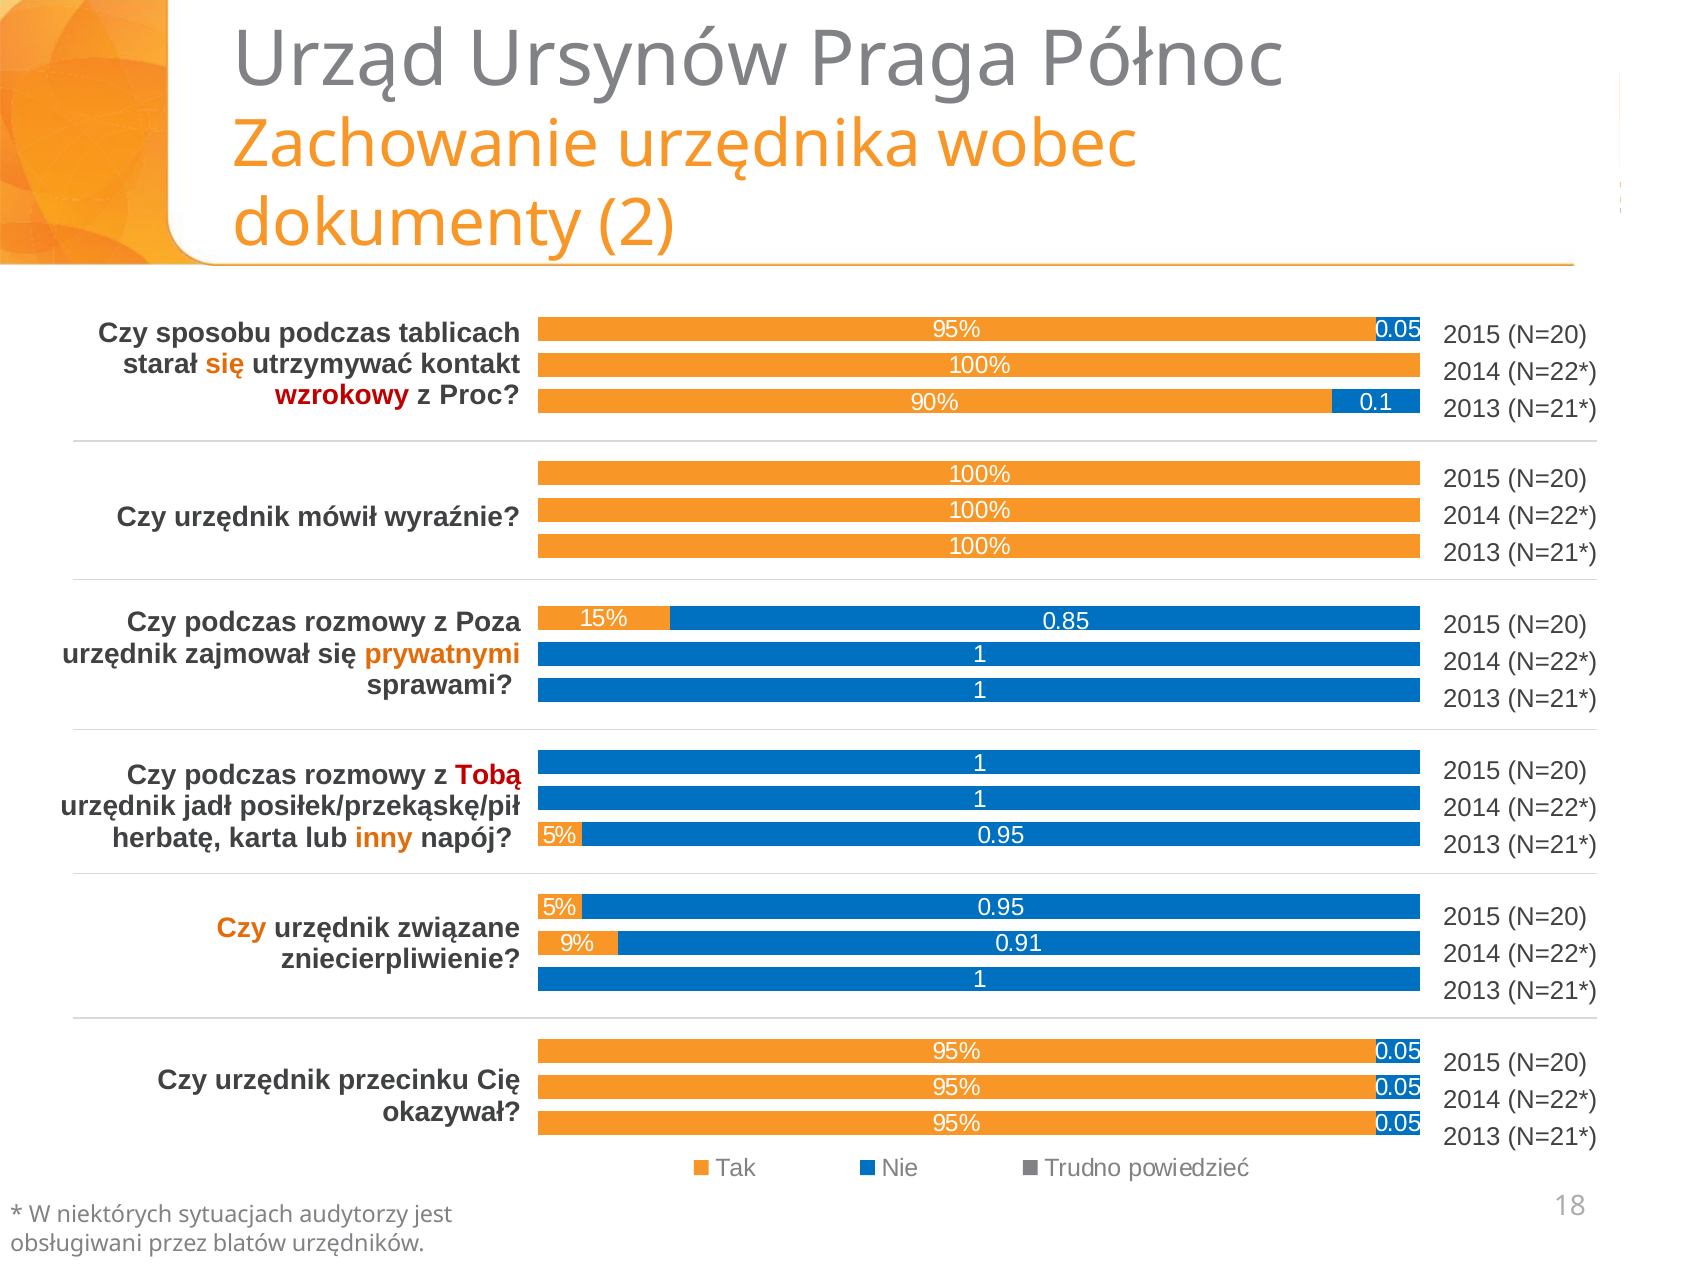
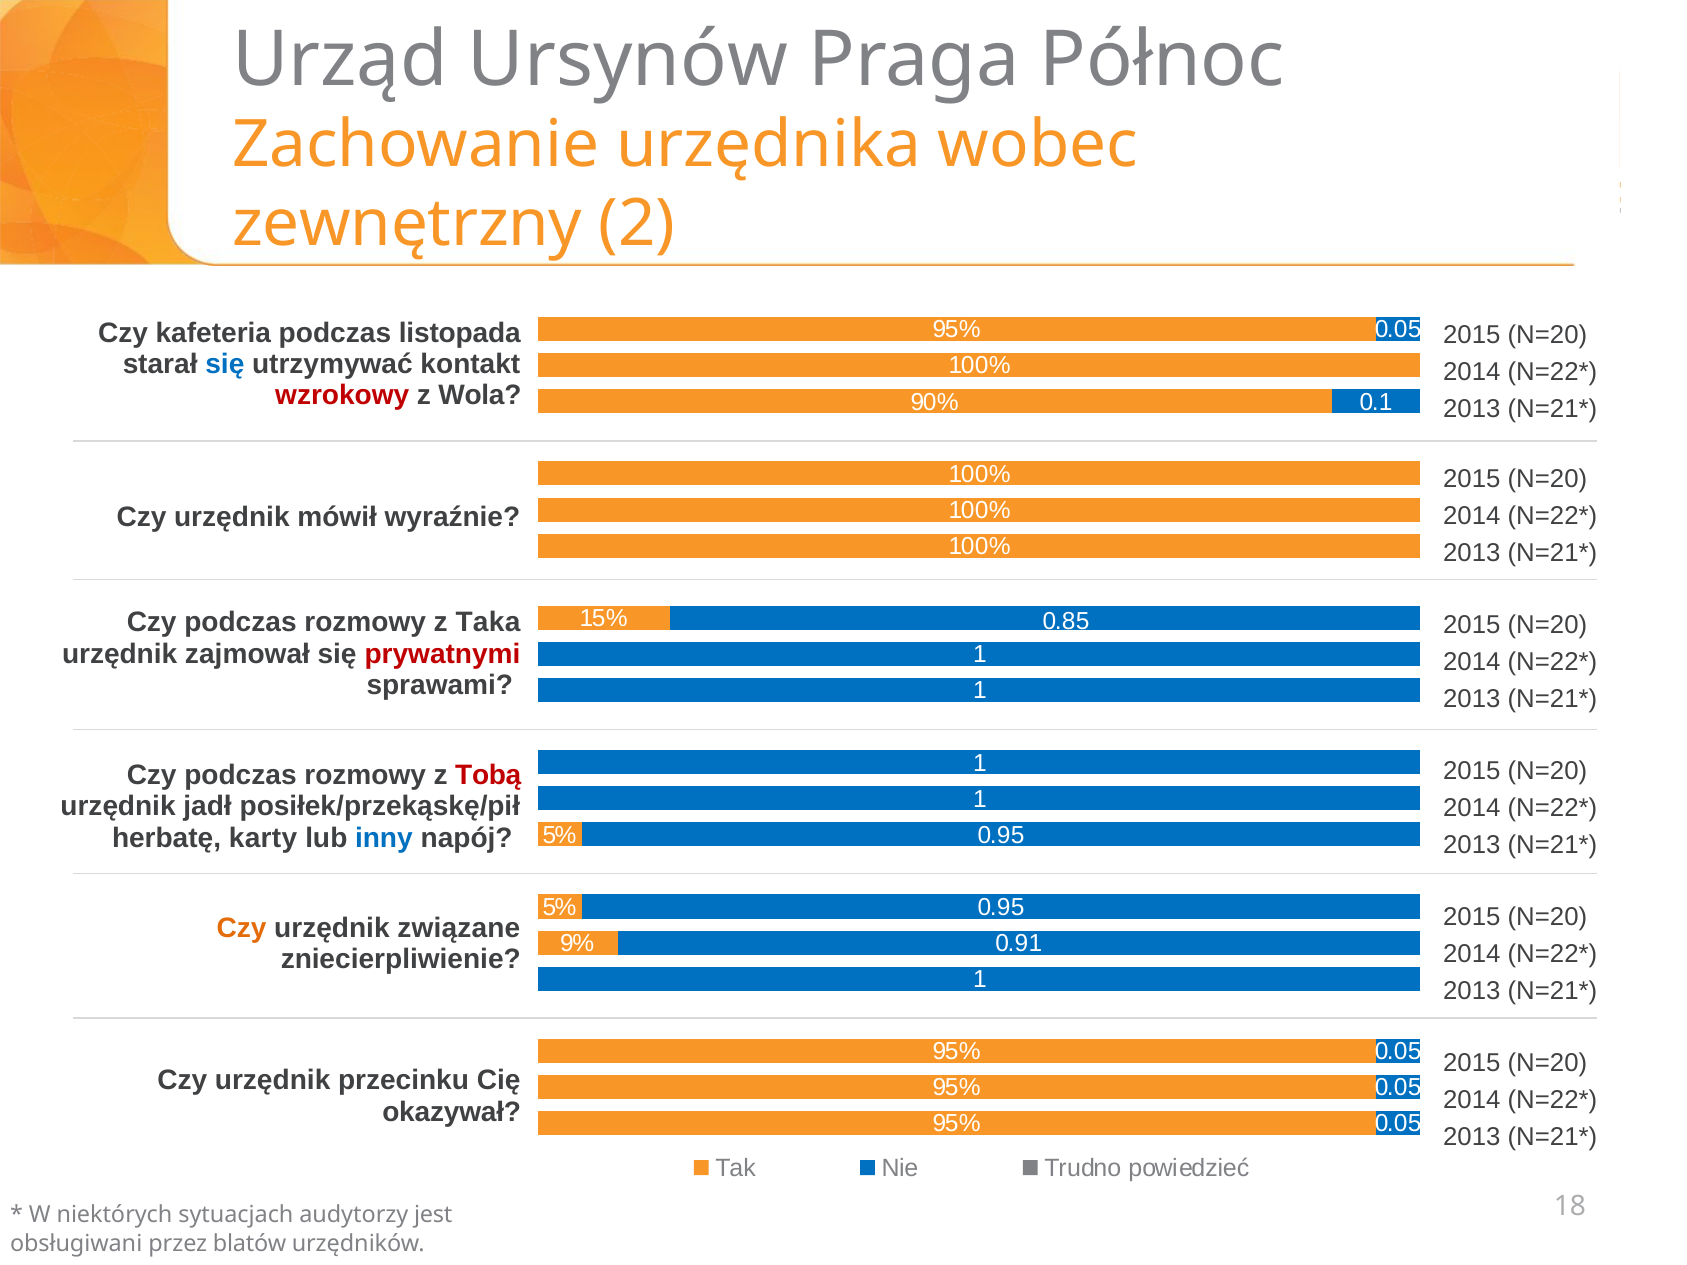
dokumenty: dokumenty -> zewnętrzny (407, 224)
sposobu: sposobu -> kafeteria (213, 333)
tablicach: tablicach -> listopada (460, 333)
się colour: orange -> blue (225, 364)
Proc: Proc -> Wola (480, 396)
Poza: Poza -> Taka (488, 623)
prywatnymi colour: orange -> red (443, 654)
karta: karta -> karty (263, 838)
inny colour: orange -> blue (384, 838)
